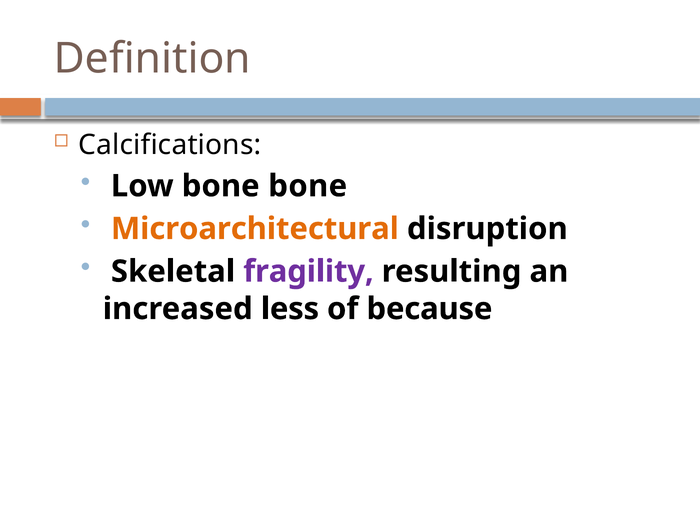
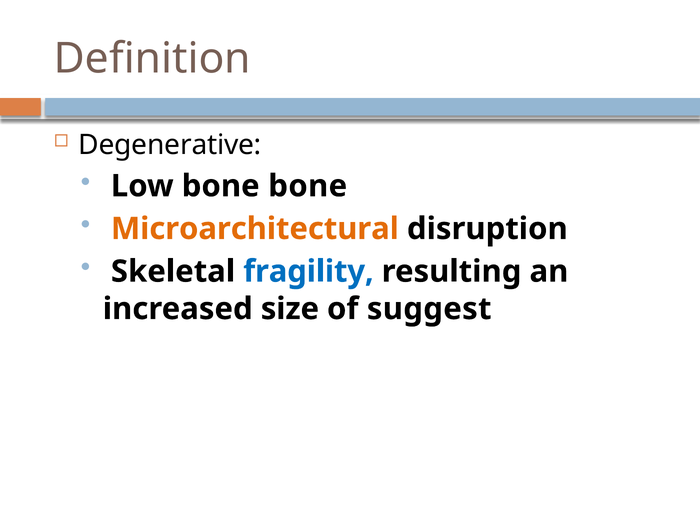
Calcifications: Calcifications -> Degenerative (170, 145)
fragility colour: purple -> blue (308, 271)
less: less -> size (290, 309)
because: because -> suggest (429, 309)
